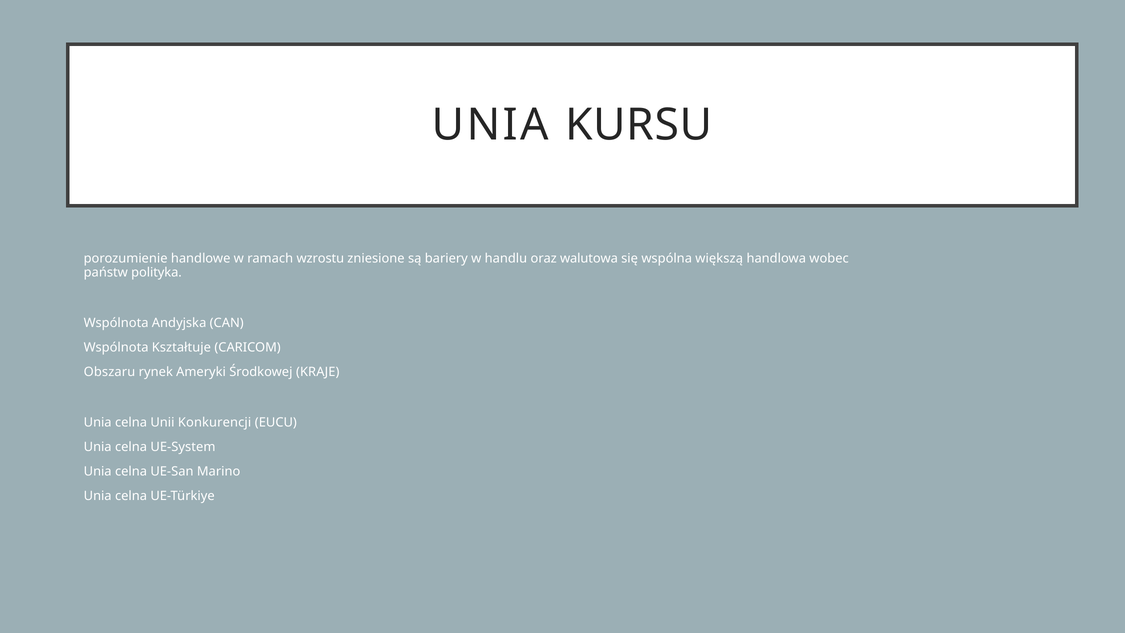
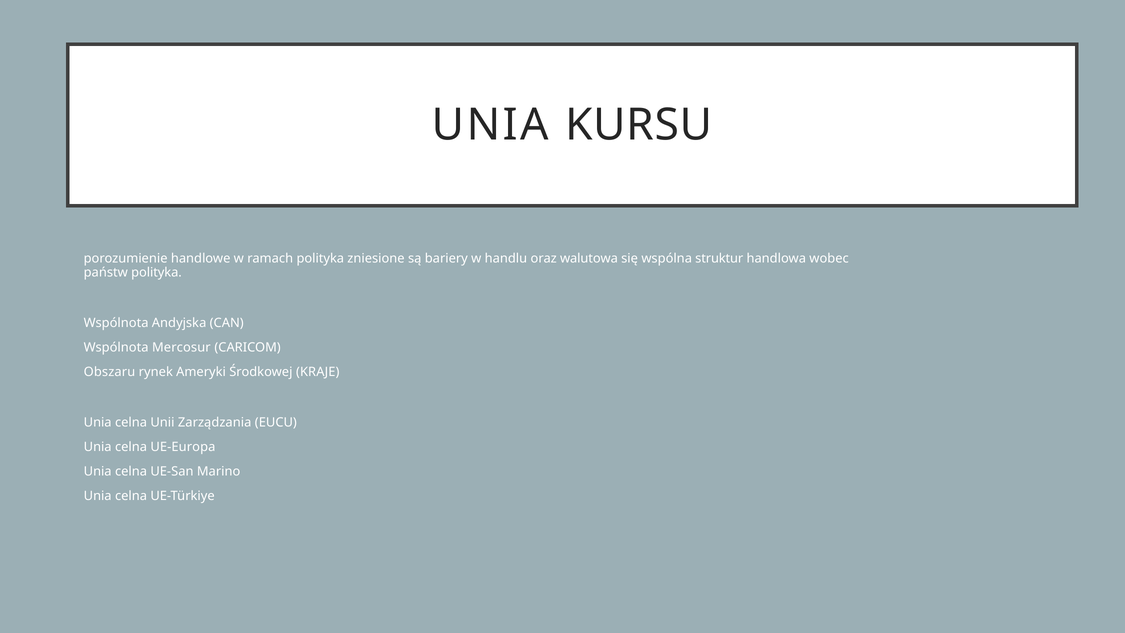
ramach wzrostu: wzrostu -> polityka (320, 259)
większą: większą -> struktur (719, 259)
Kształtuje: Kształtuje -> Mercosur (181, 347)
Konkurencji: Konkurencji -> Zarządzania (215, 422)
UE-System: UE-System -> UE-Europa (183, 447)
